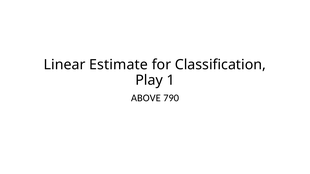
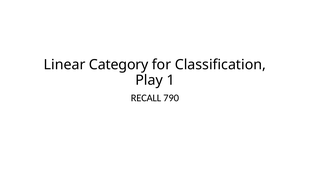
Estimate: Estimate -> Category (119, 65)
ABOVE: ABOVE -> RECALL (146, 98)
